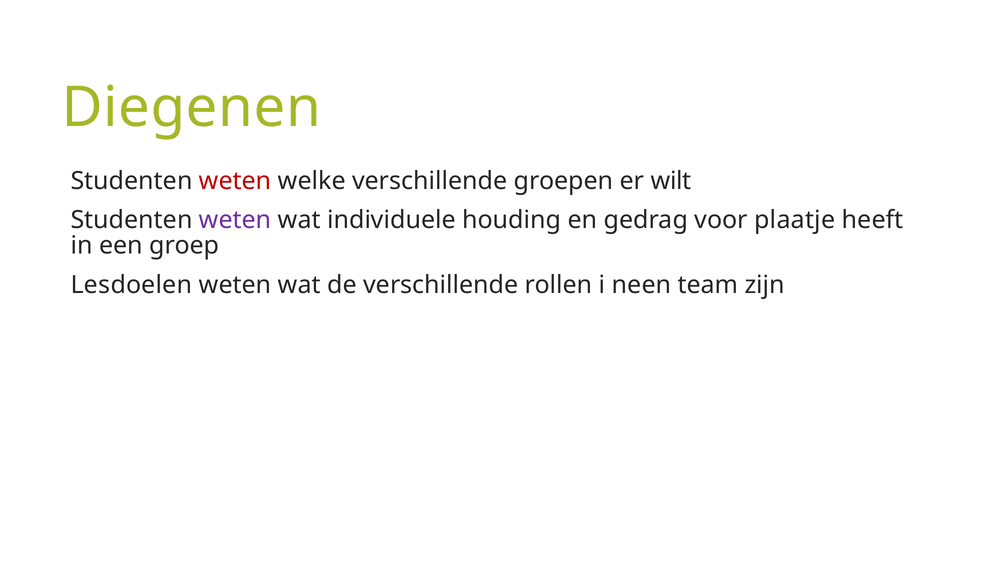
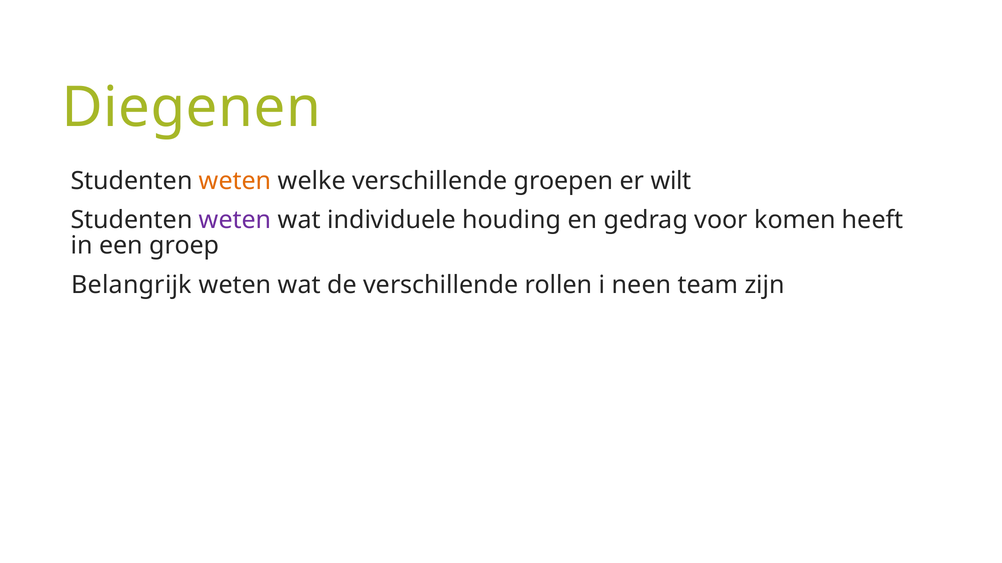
weten colour: red -> orange (235, 181)
plaatje: plaatje -> komen (795, 220)
Lesdoelen: Lesdoelen -> Belangrijk (131, 285)
